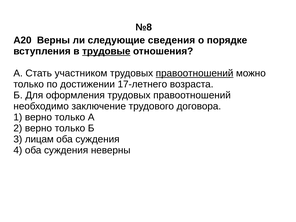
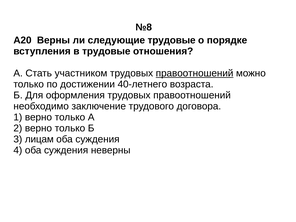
следующие сведения: сведения -> трудовые (172, 40)
трудовые underline: present -> none (106, 51)
17-летнего: 17-летнего -> 40-летнего (142, 84)
